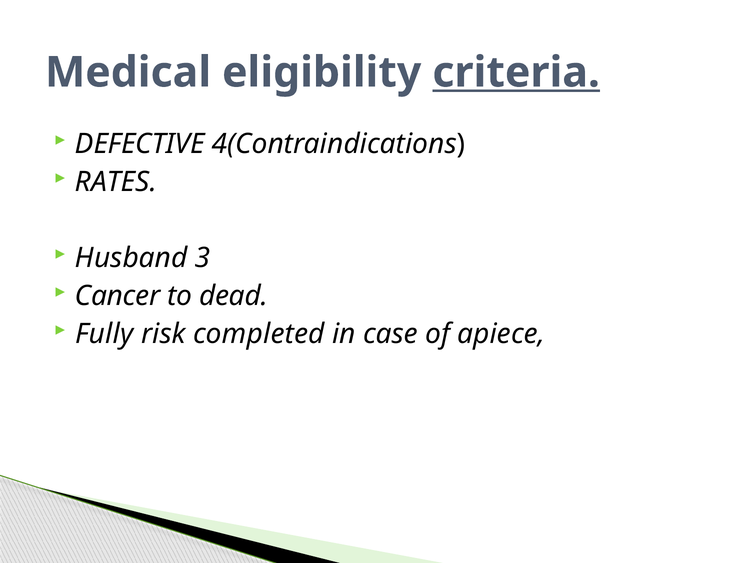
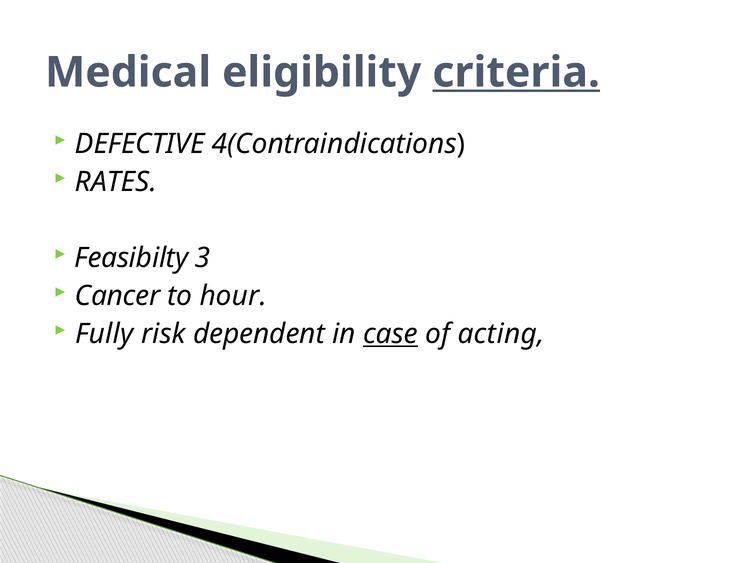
Husband: Husband -> Feasibilty (131, 258)
dead: dead -> hour (233, 296)
completed: completed -> dependent (259, 334)
case underline: none -> present (391, 334)
apiece: apiece -> acting (501, 334)
